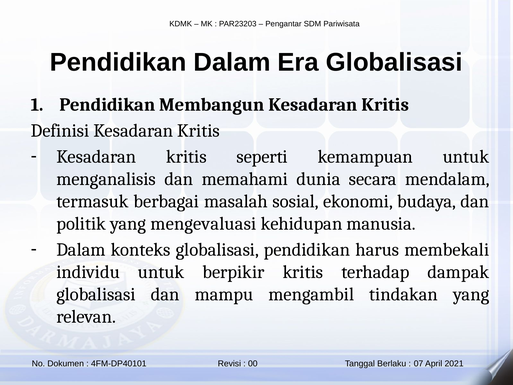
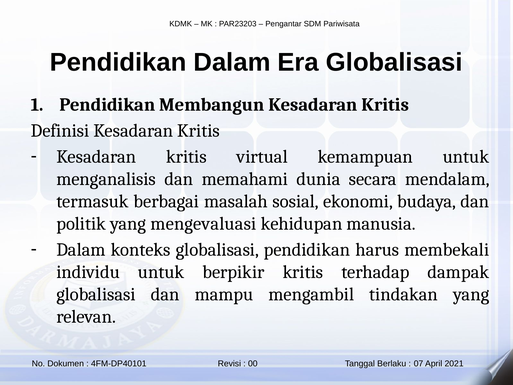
seperti: seperti -> virtual (262, 157)
